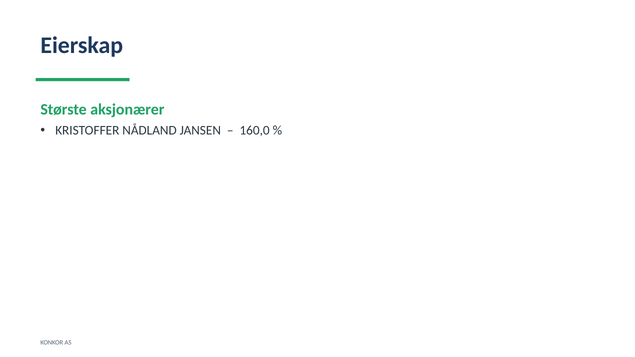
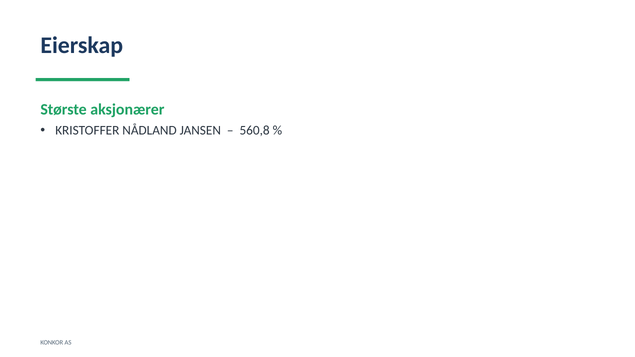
160,0: 160,0 -> 560,8 (255, 131)
